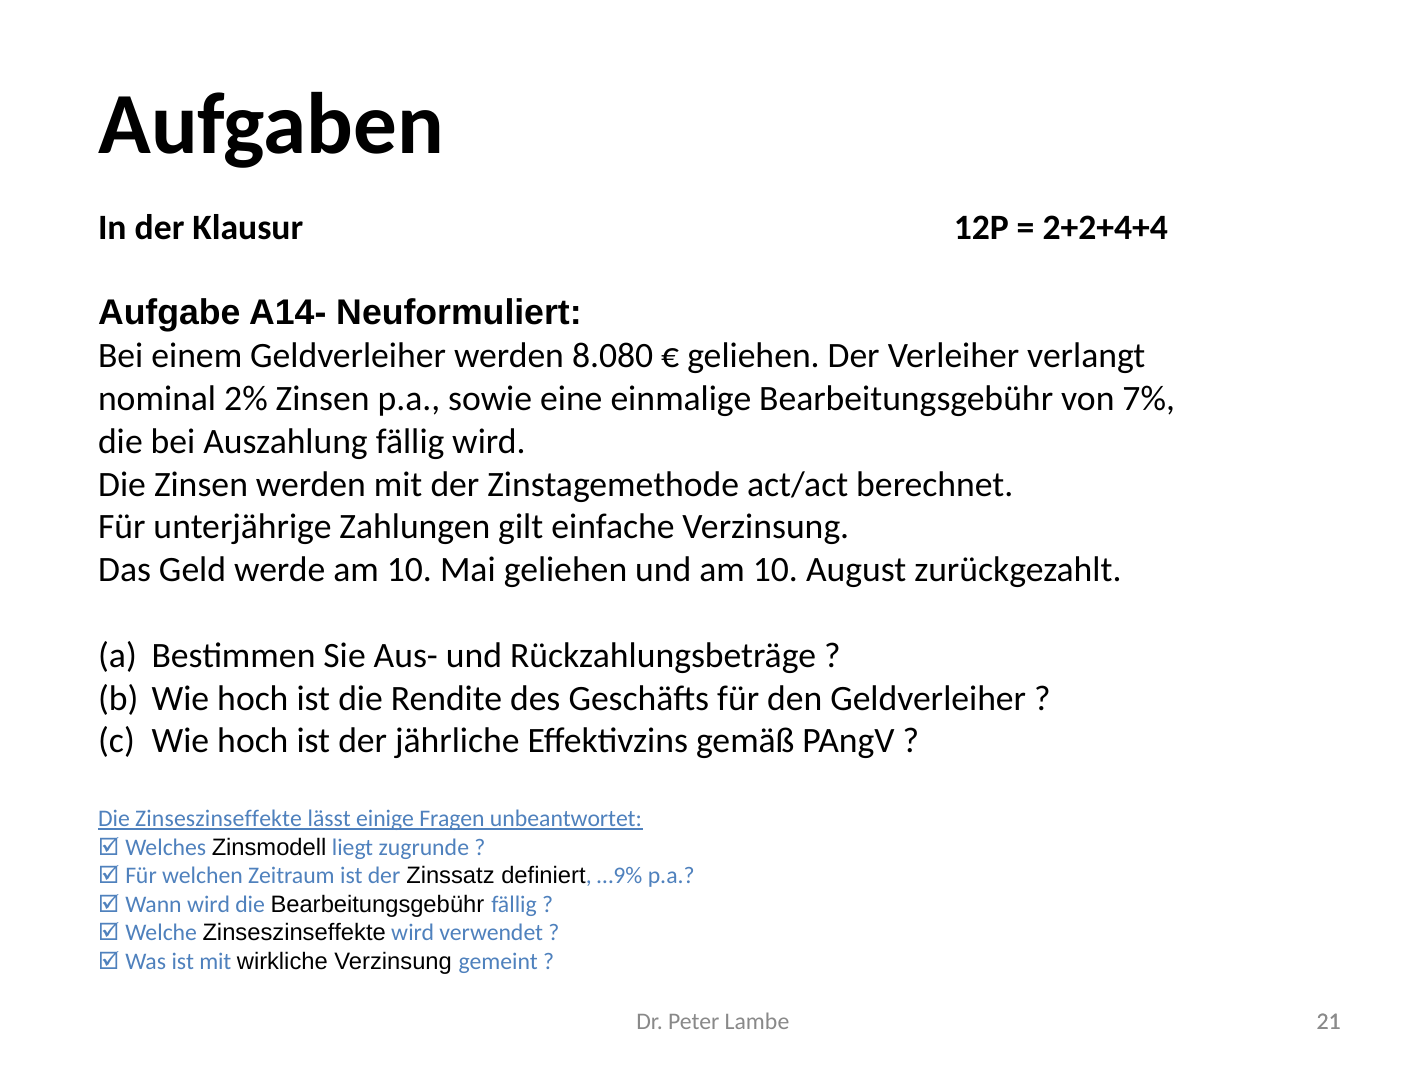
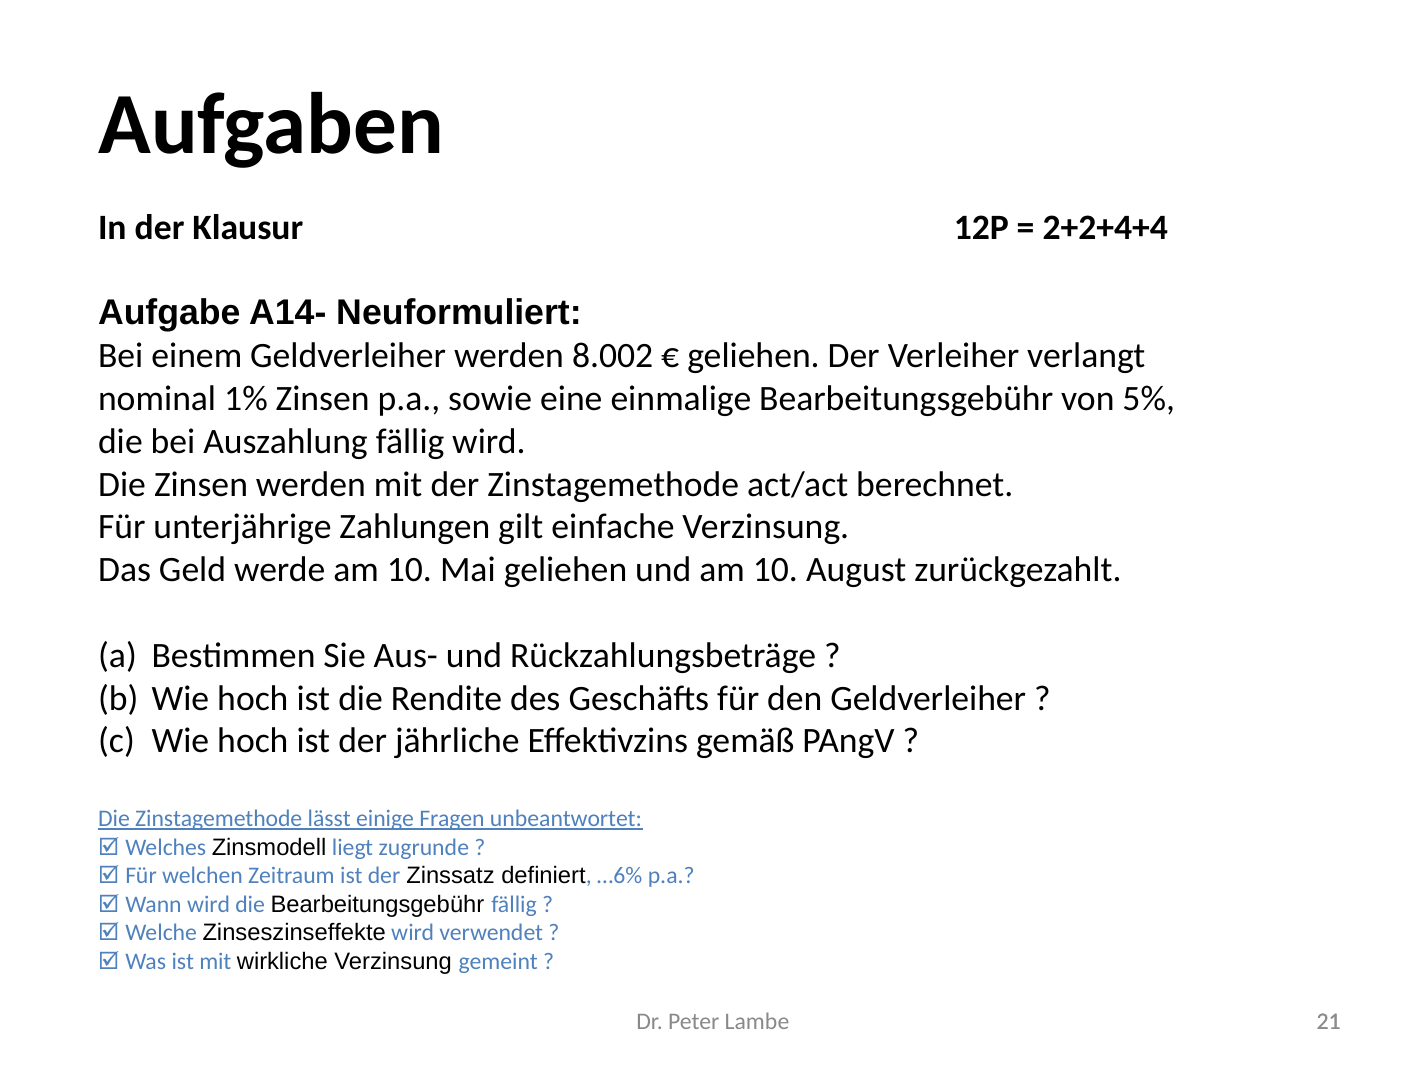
8.080: 8.080 -> 8.002 (613, 356)
2%: 2% -> 1% (246, 398)
7%: 7% -> 5% (1149, 398)
Die Zinseszinseffekte: Zinseszinseffekte -> Zinstagemethode (219, 818)
…9%: …9% -> …6% (620, 875)
